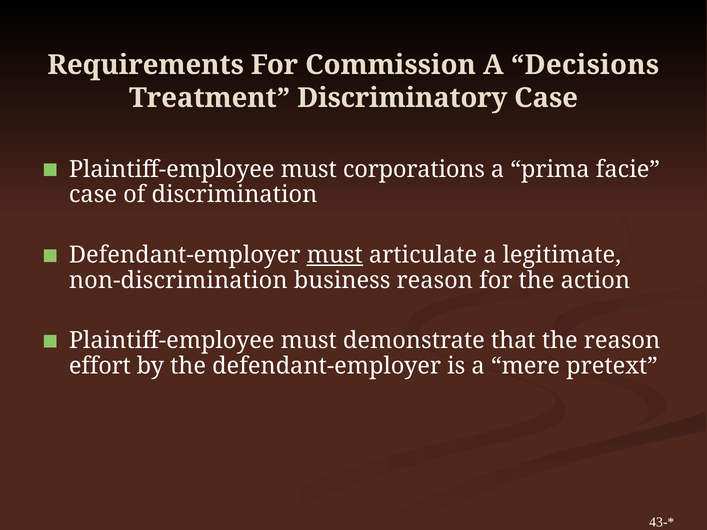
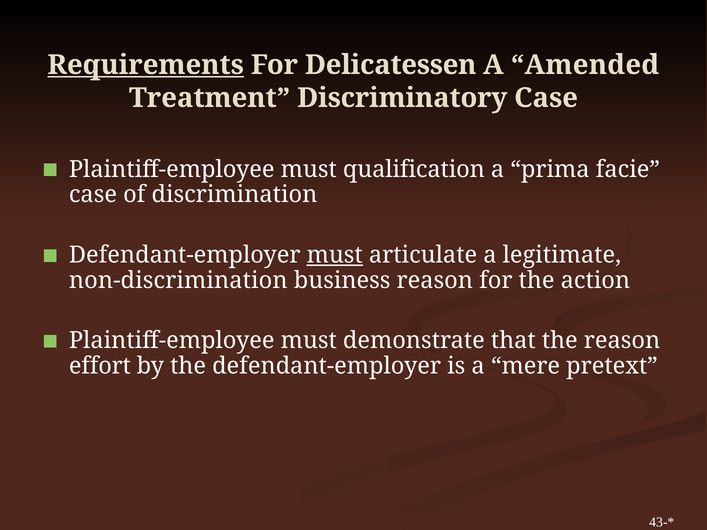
Requirements underline: none -> present (146, 65)
Commission: Commission -> Delicatessen (391, 65)
Decisions: Decisions -> Amended (585, 65)
corporations: corporations -> qualification (414, 169)
